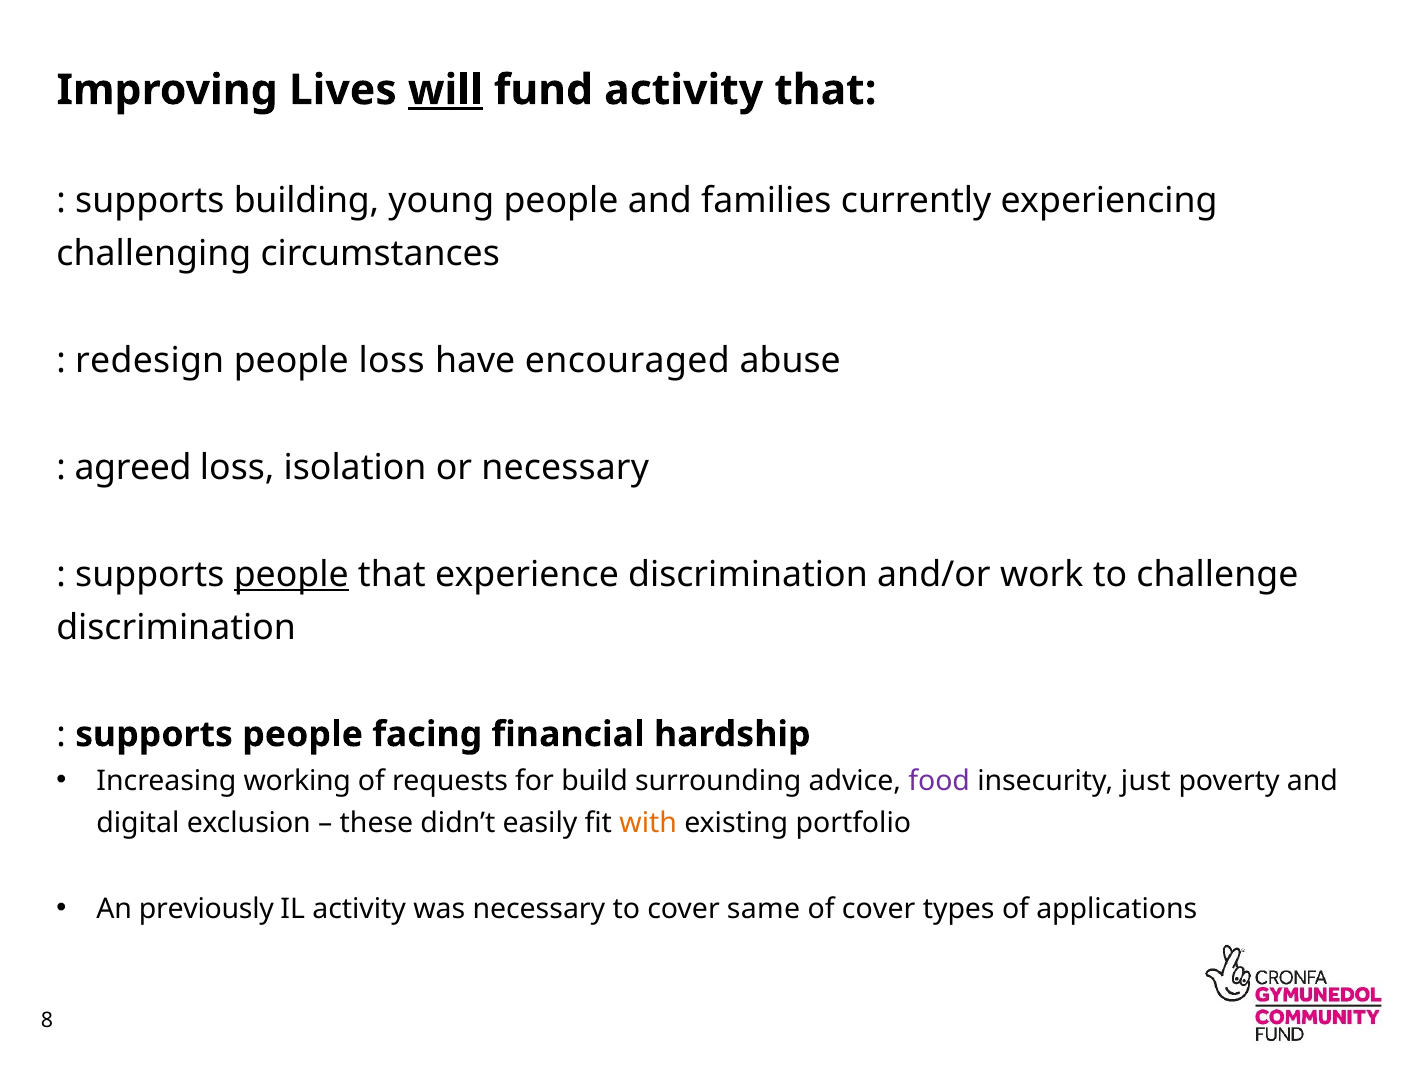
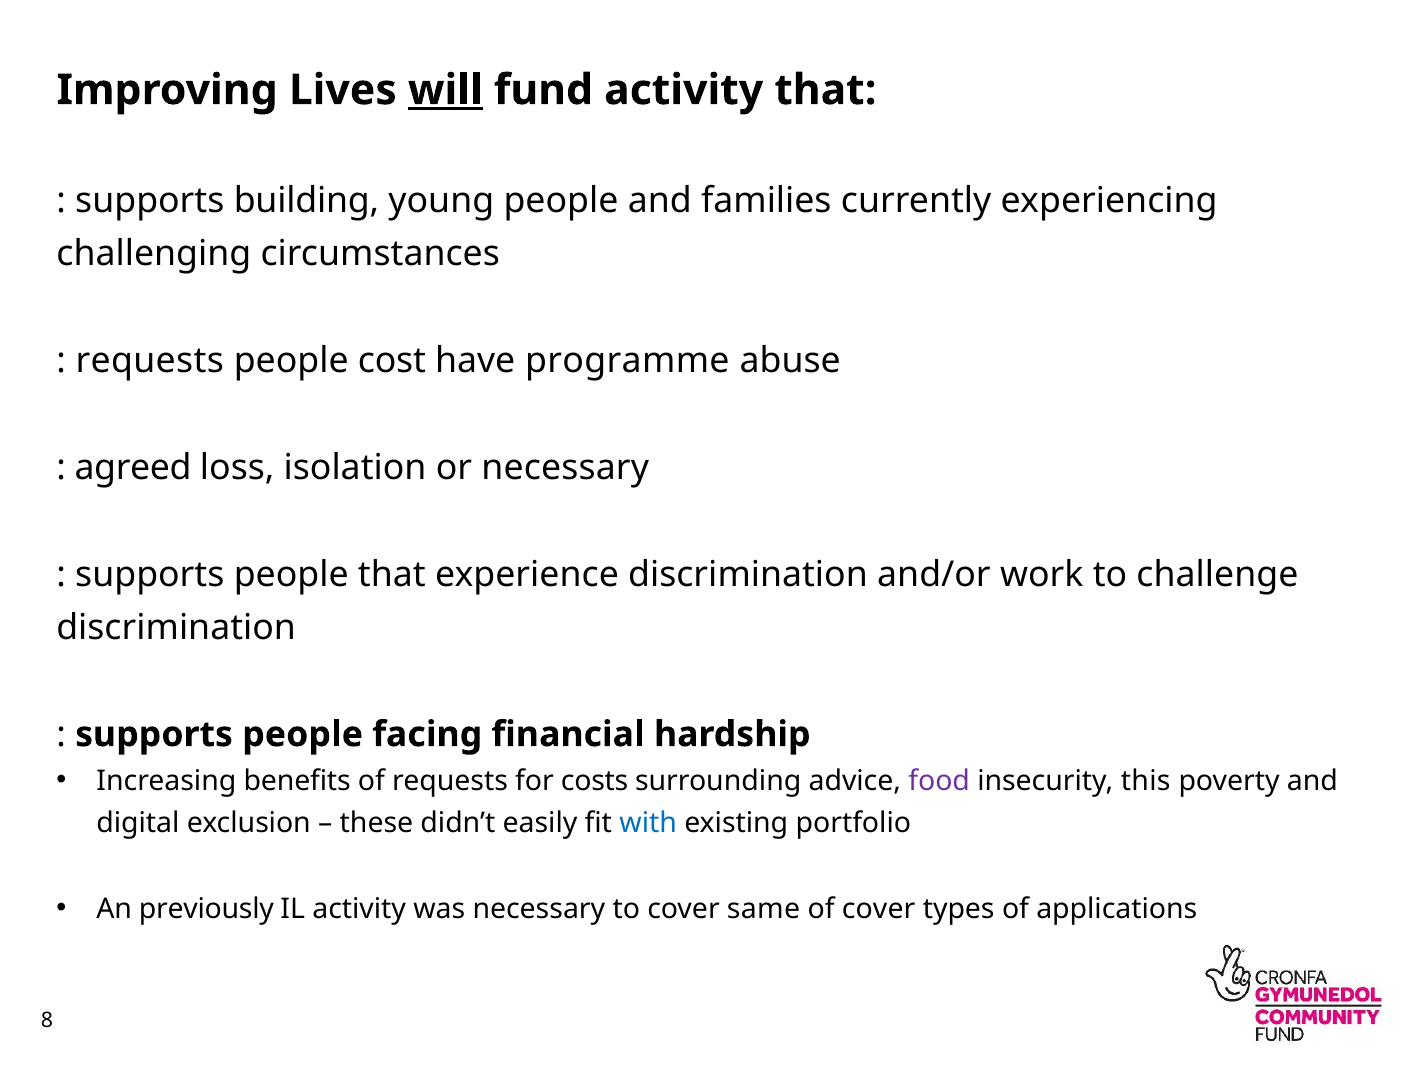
redesign: redesign -> requests (150, 361)
people loss: loss -> cost (392, 361)
encouraged: encouraged -> programme (627, 361)
people underline: present -> none (291, 575)
working: working -> benefits (297, 781)
build: build -> costs (595, 781)
just: just -> this (1146, 781)
with colour: orange -> blue (648, 824)
